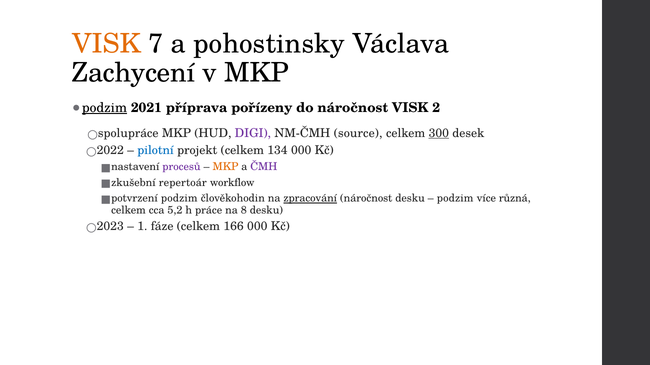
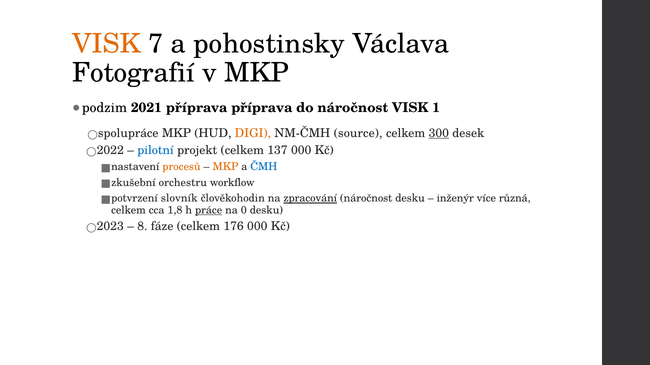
Zachycení: Zachycení -> Fotografií (133, 73)
podzim underline: present -> none (104, 108)
příprava pořízeny: pořízeny -> příprava (262, 108)
2: 2 -> 1 (436, 108)
DIGI colour: purple -> orange (253, 133)
134: 134 -> 137 (277, 151)
procesů colour: purple -> orange (181, 167)
ČMH colour: purple -> blue (264, 167)
repertoár: repertoár -> orchestru (183, 183)
podzim: podzim -> slovník (179, 199)
podzim: podzim -> inženýr (455, 199)
5,2: 5,2 -> 1,8 (175, 210)
práce underline: none -> present (209, 210)
8: 8 -> 0 (244, 210)
1: 1 -> 8 (142, 227)
166: 166 -> 176 (234, 227)
